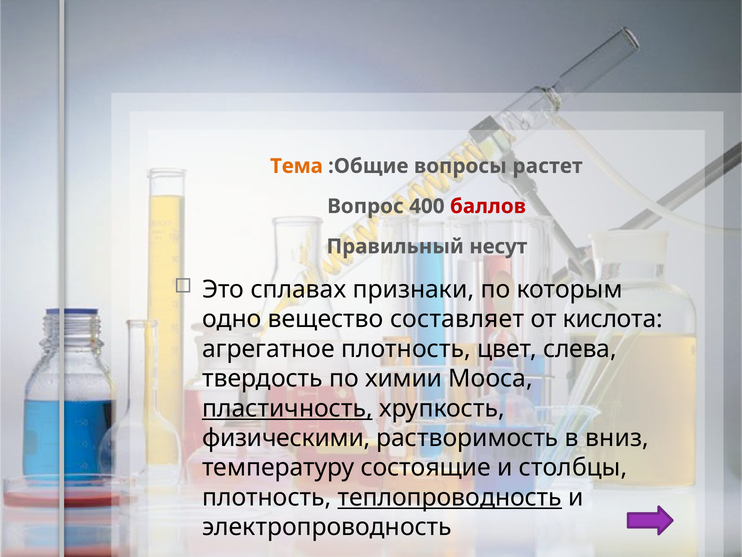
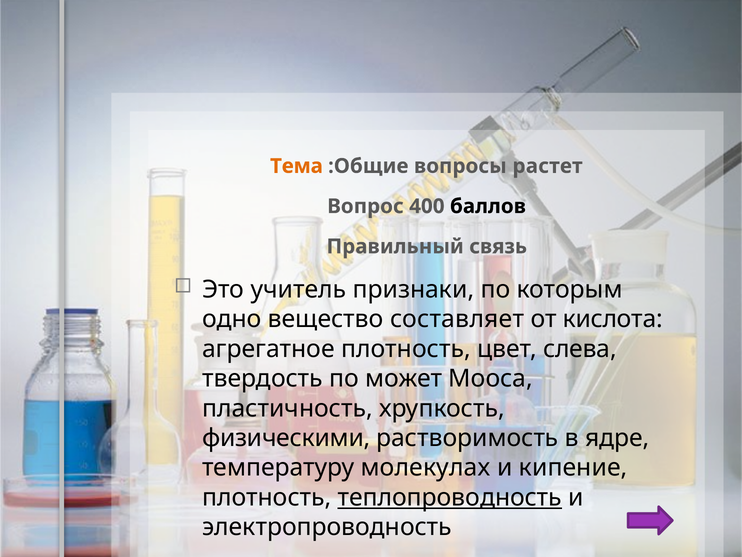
баллов colour: red -> black (488, 206)
несут: несут -> связь (498, 246)
сплавах: сплавах -> учитель (298, 289)
химии: химии -> может (404, 378)
пластичность underline: present -> none (287, 408)
вниз: вниз -> ядре (617, 438)
состоящие: состоящие -> молекулах (426, 467)
столбцы: столбцы -> кипение (573, 467)
